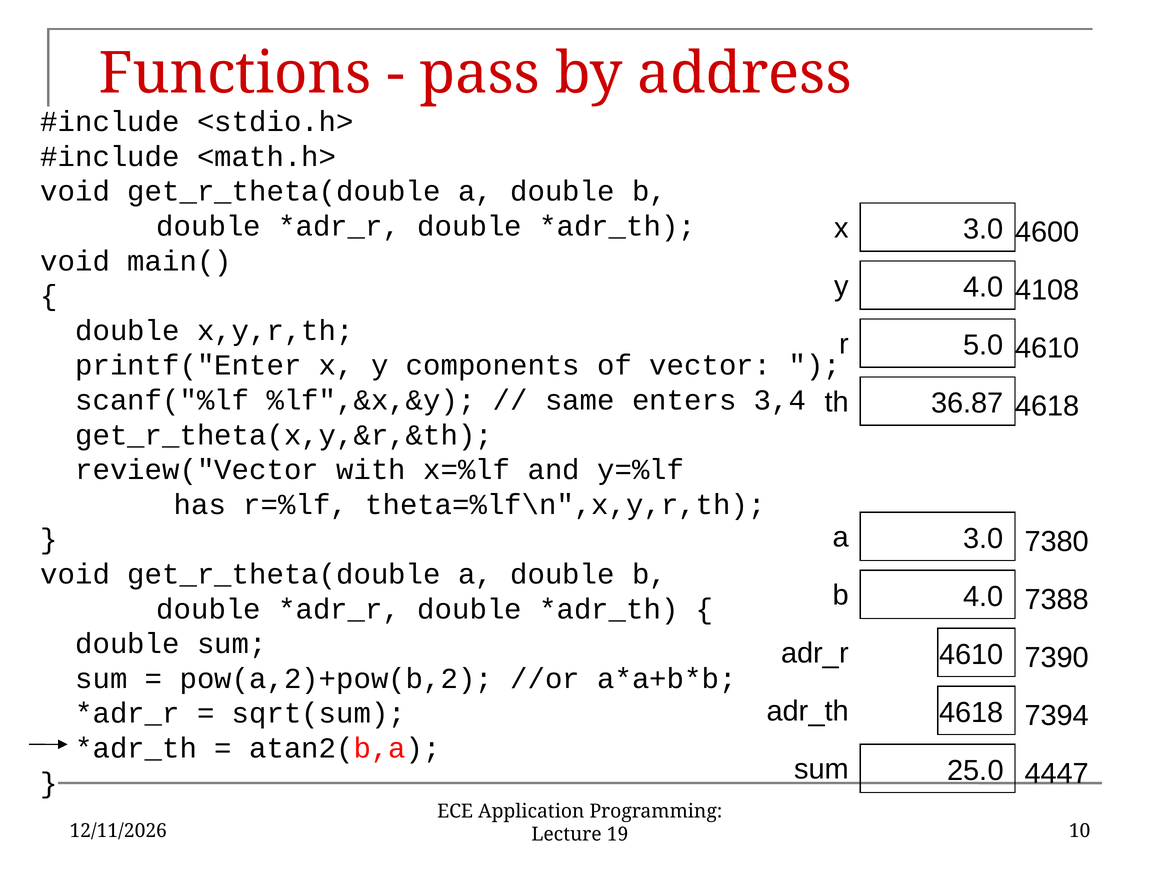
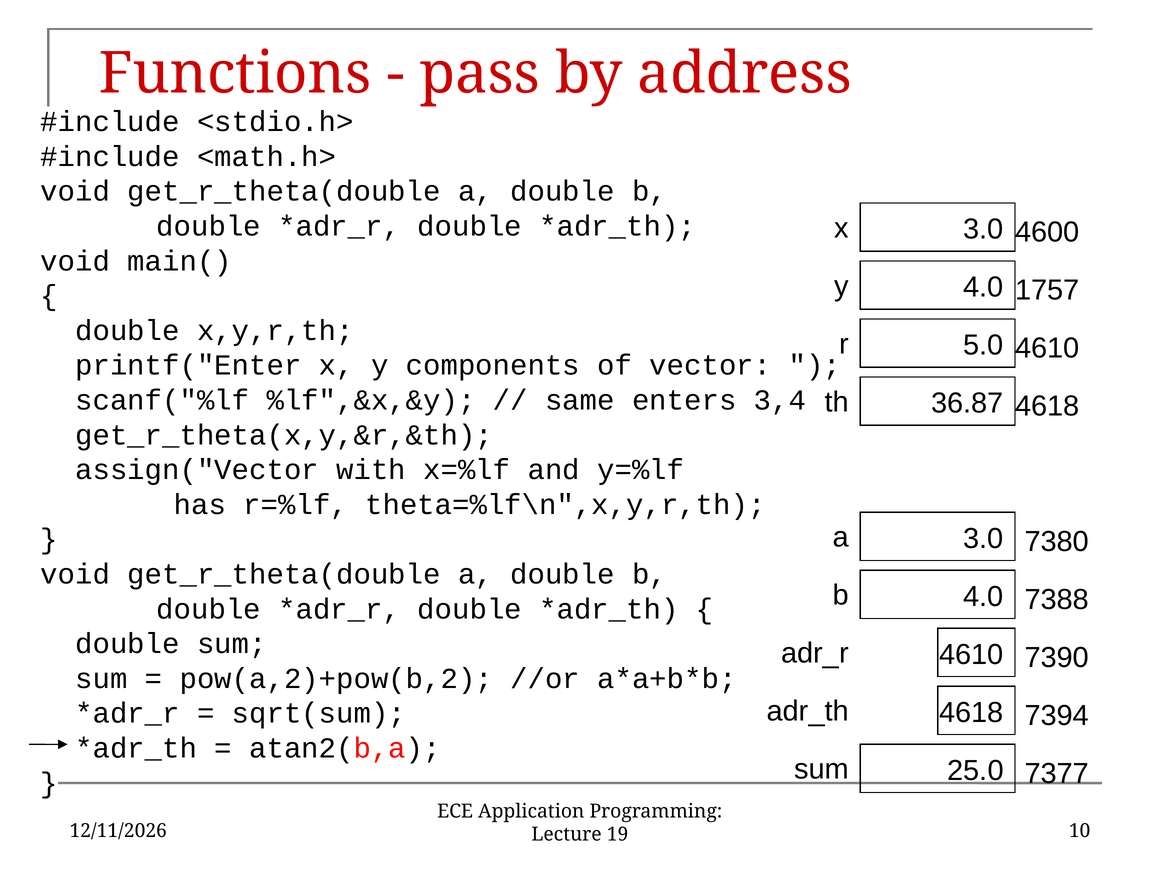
4108: 4108 -> 1757 (1047, 290)
review("Vector: review("Vector -> assign("Vector (197, 470)
4447: 4447 -> 7377 (1057, 773)
